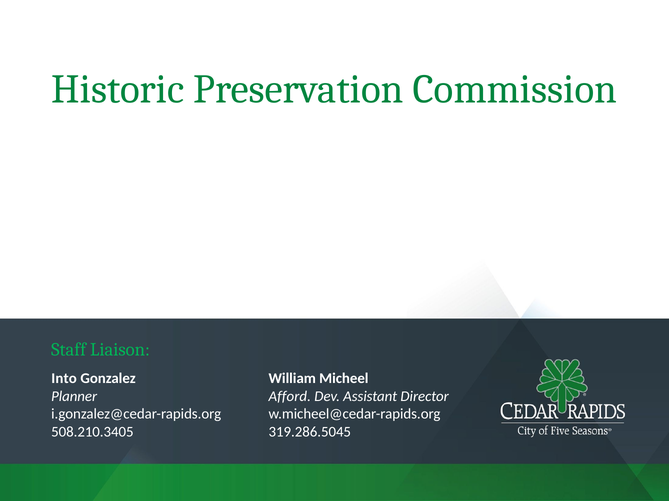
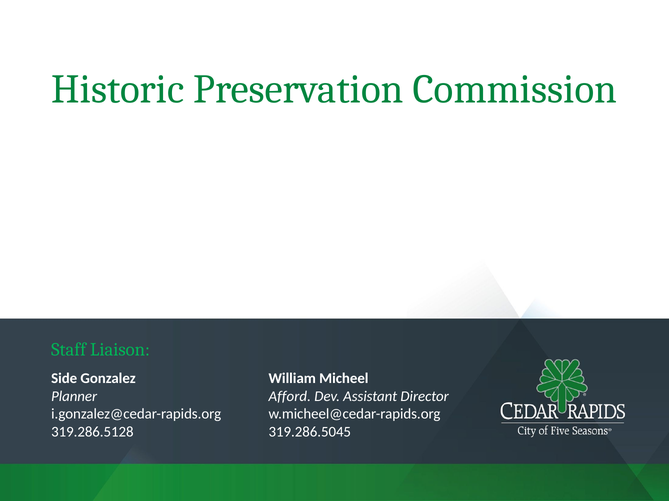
Into: Into -> Side (64, 379)
508.210.3405: 508.210.3405 -> 319.286.5128 (92, 433)
